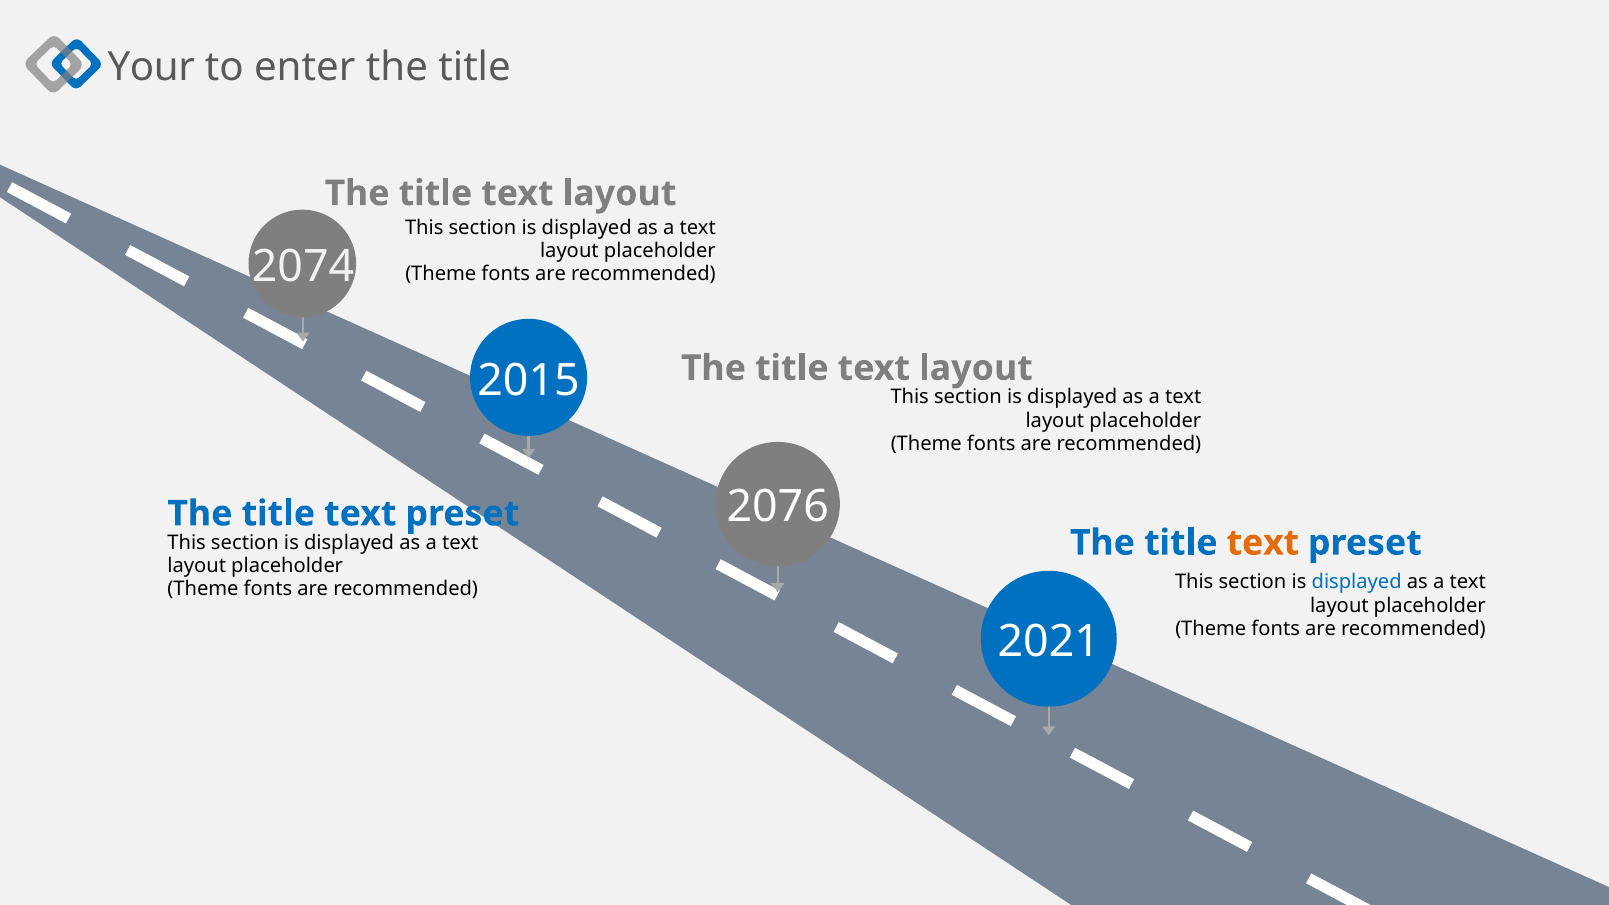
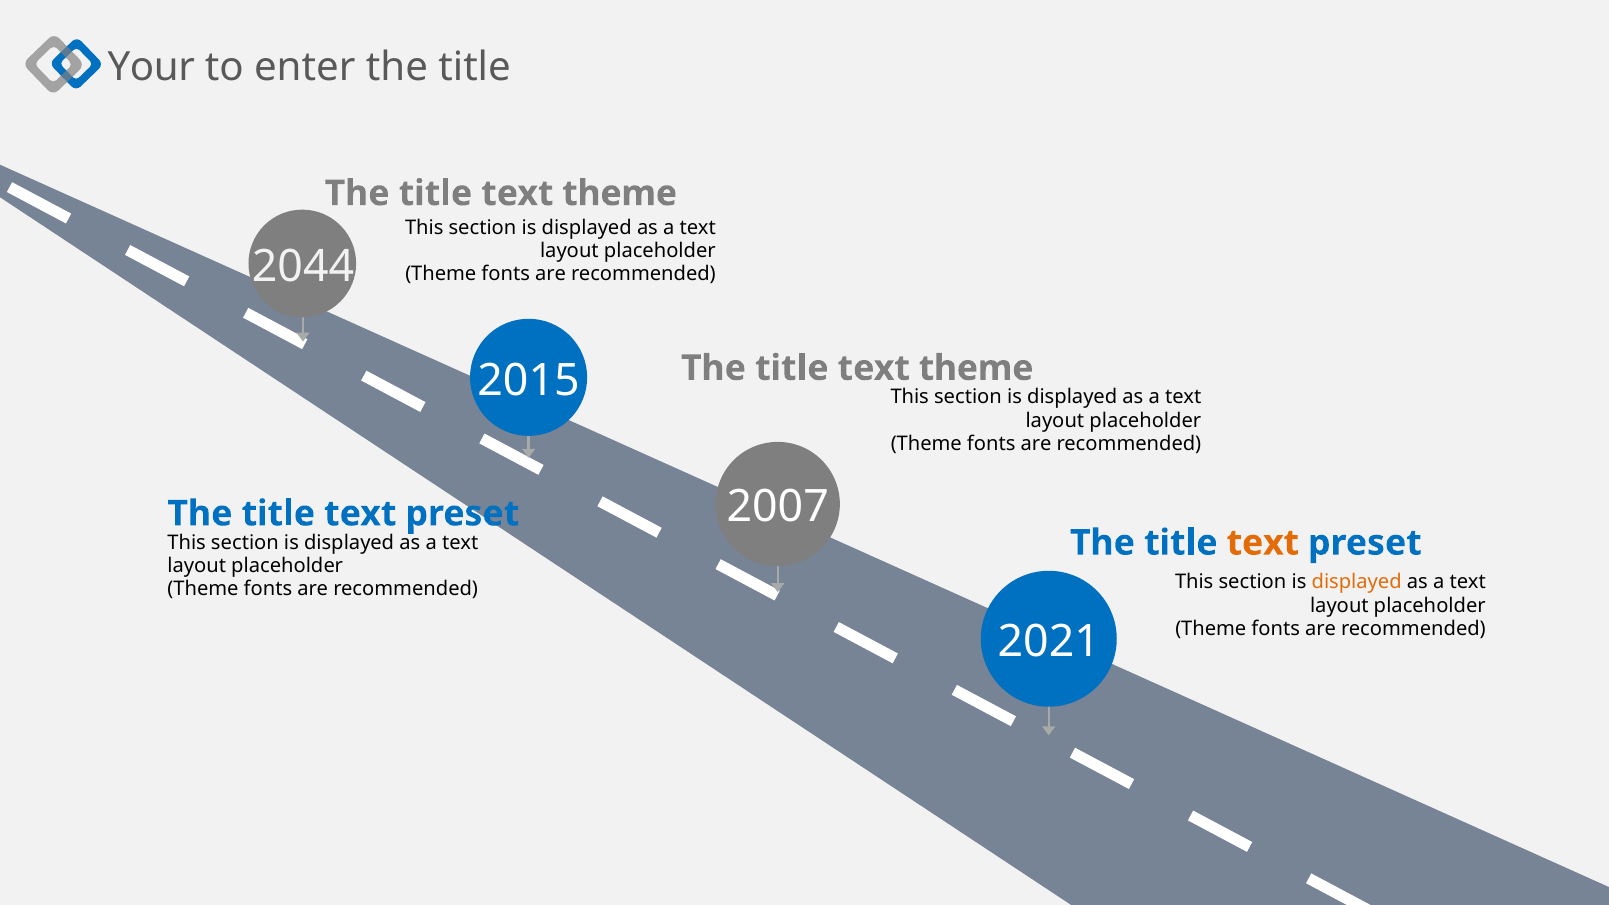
layout: layout -> theme (620, 193)
2074: 2074 -> 2044 (303, 267)
layout: layout -> theme (976, 368)
2076: 2076 -> 2007 (778, 507)
displayed colour: blue -> orange (1357, 582)
